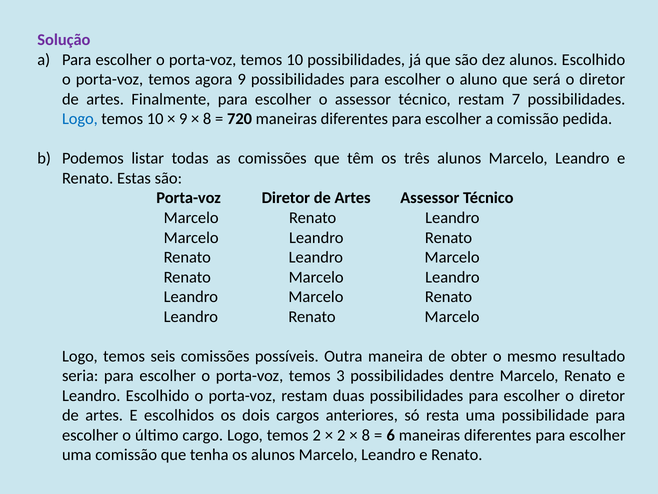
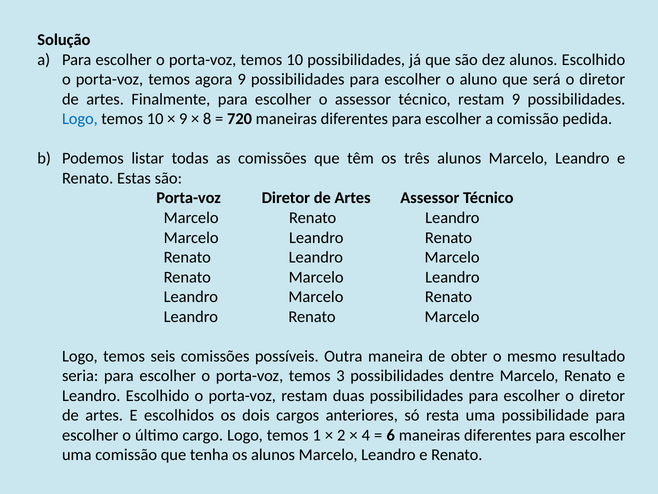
Solução colour: purple -> black (64, 40)
restam 7: 7 -> 9 (516, 99)
temos 2: 2 -> 1 (317, 435)
8: 8 -> 4 (366, 435)
